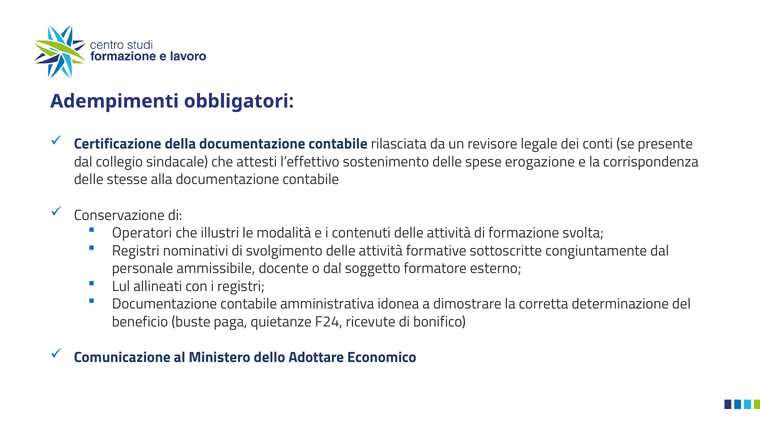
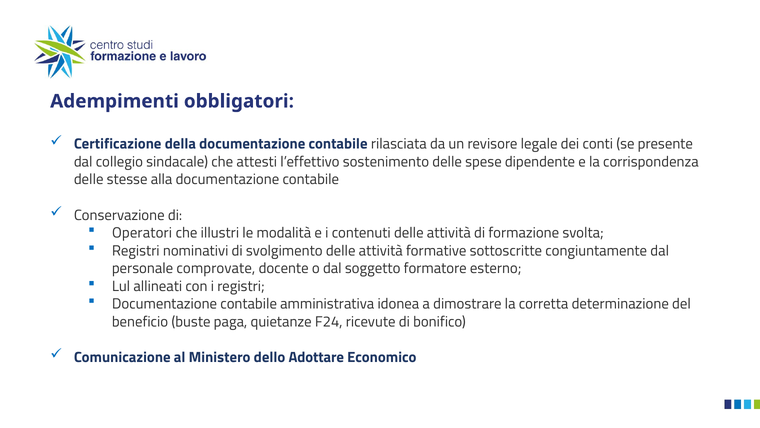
erogazione: erogazione -> dipendente (540, 162)
ammissibile: ammissibile -> comprovate (216, 268)
